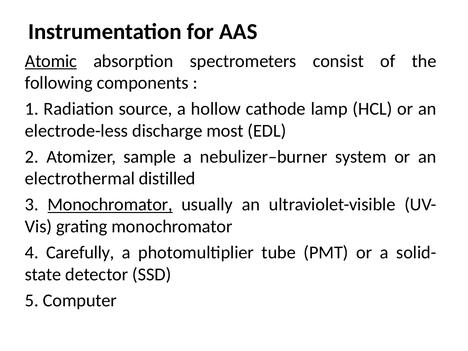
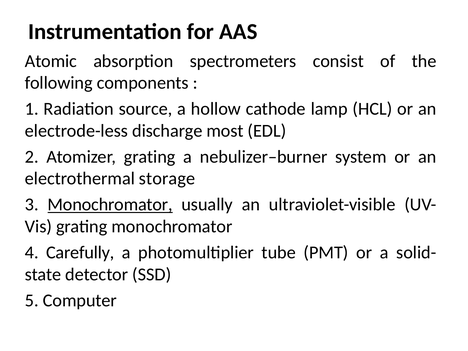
Atomic underline: present -> none (51, 61)
Atomizer sample: sample -> grating (150, 157)
distilled: distilled -> storage (167, 179)
